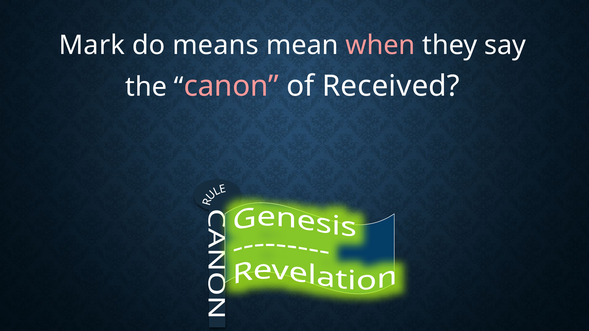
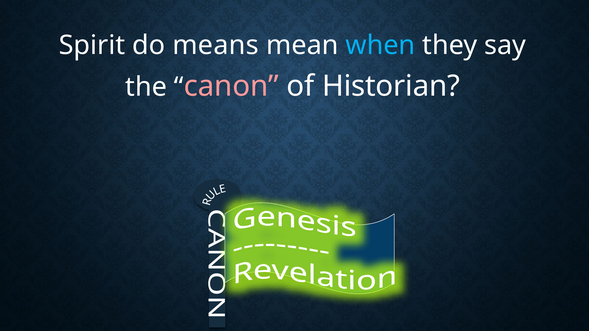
Mark: Mark -> Spirit (92, 45)
when colour: pink -> light blue (380, 45)
Received: Received -> Historian (391, 86)
